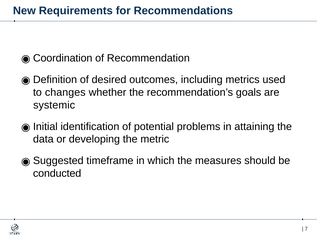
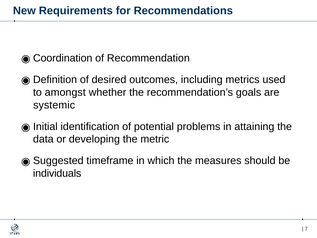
changes: changes -> amongst (65, 92)
conducted: conducted -> individuals (57, 173)
